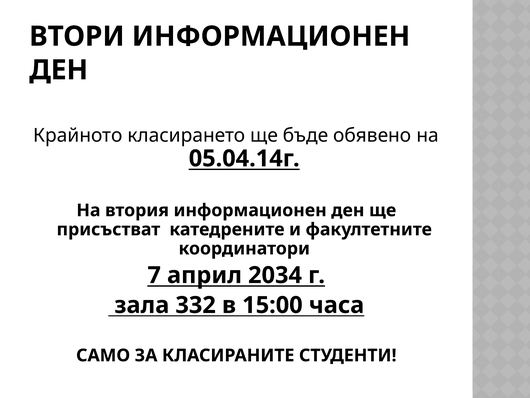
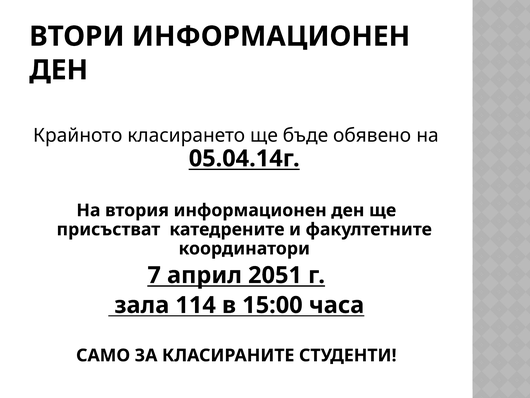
2034: 2034 -> 2051 (275, 275)
332: 332 -> 114 (196, 305)
